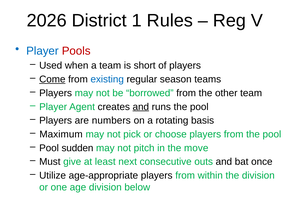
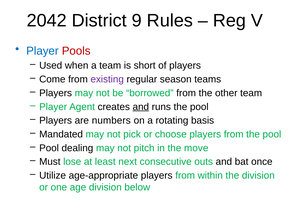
2026: 2026 -> 2042 (47, 21)
1: 1 -> 9 (137, 21)
Come underline: present -> none (52, 79)
existing colour: blue -> purple (107, 79)
Maximum: Maximum -> Mandated (61, 134)
sudden: sudden -> dealing (77, 148)
give: give -> lose (72, 162)
